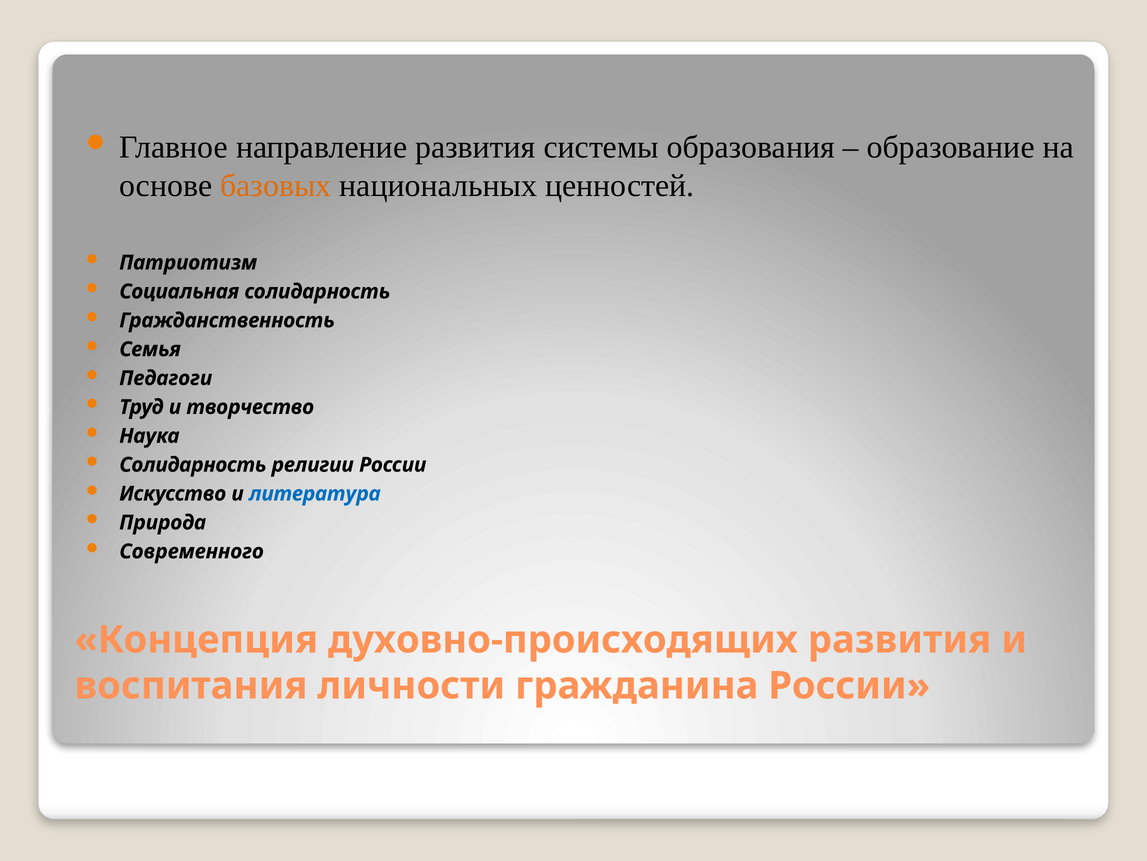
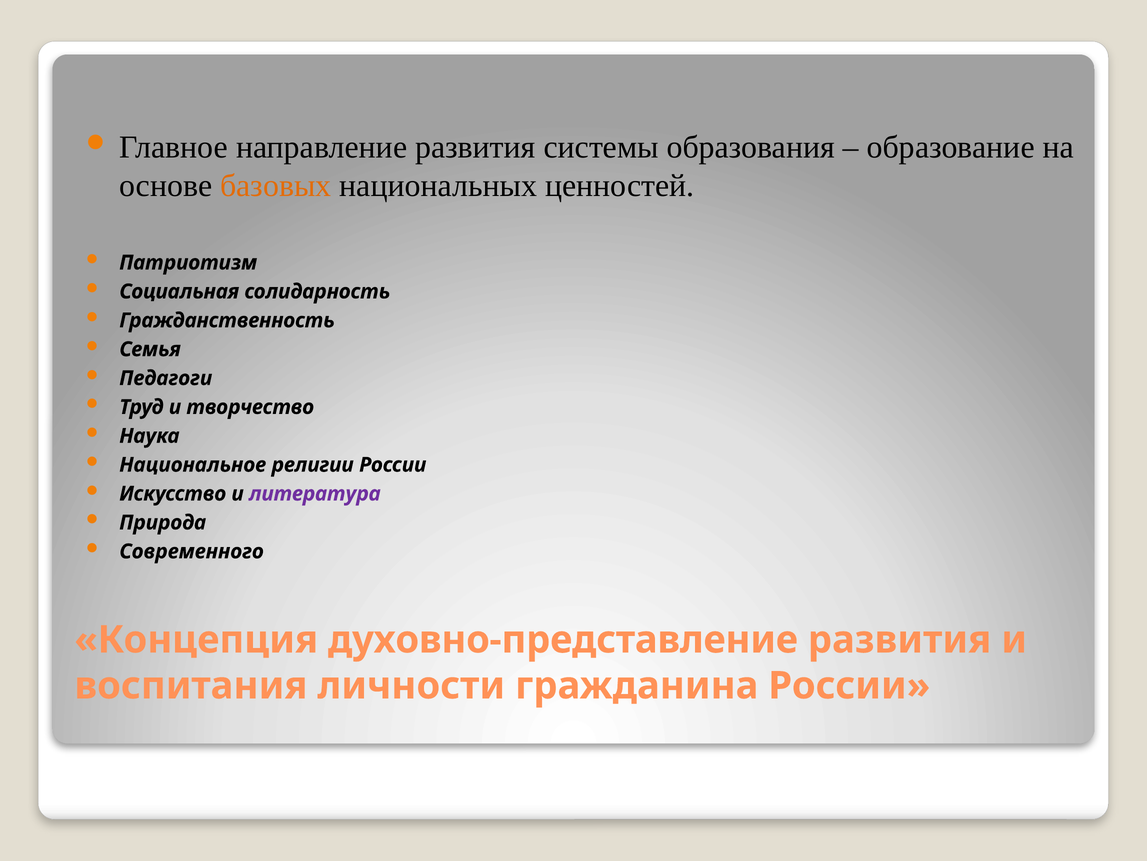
Солидарность: Солидарность -> Национальное (193, 464)
литература colour: blue -> purple (315, 493)
духовно-происходящих: духовно-происходящих -> духовно-представление (563, 639)
